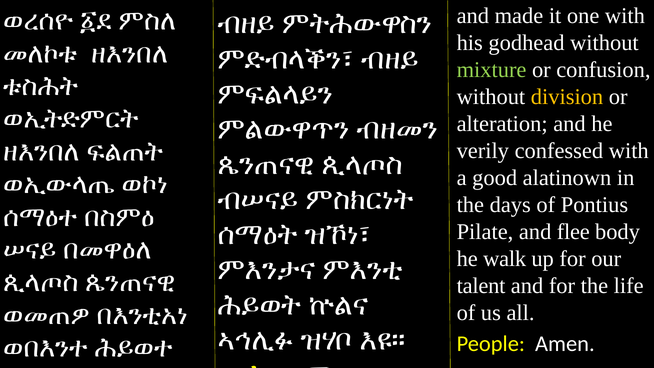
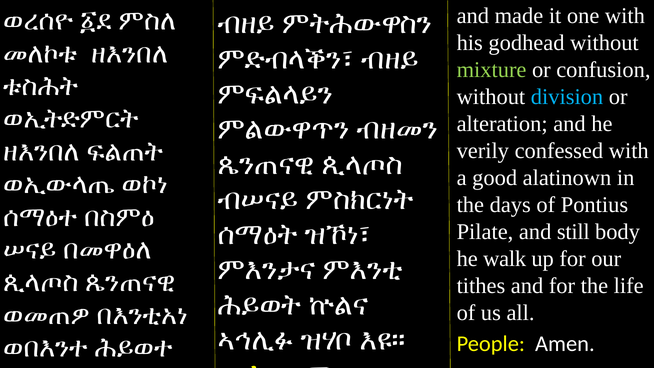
division colour: yellow -> light blue (567, 97)
flee: flee -> still (573, 232)
talent: talent -> tithes (481, 286)
